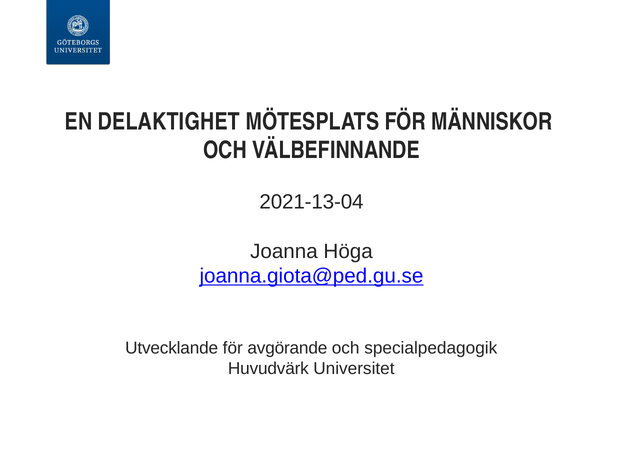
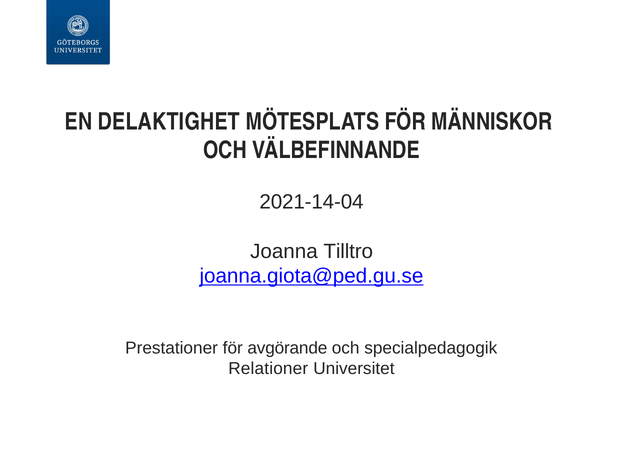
2021-13-04: 2021-13-04 -> 2021-14-04 (312, 202)
Höga: Höga -> Tilltro (348, 251)
Utvecklande: Utvecklande -> Prestationer (172, 348)
Huvudvärk: Huvudvärk -> Relationer (268, 369)
